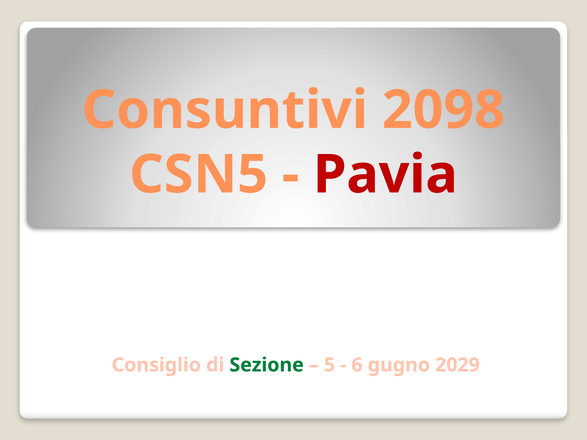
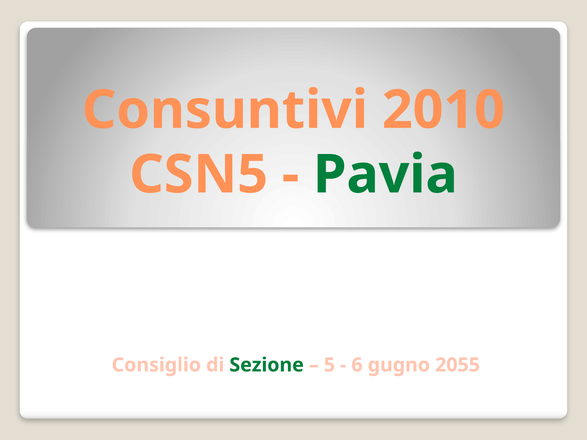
2098: 2098 -> 2010 (443, 110)
Pavia colour: red -> green (385, 175)
2029: 2029 -> 2055 (458, 365)
